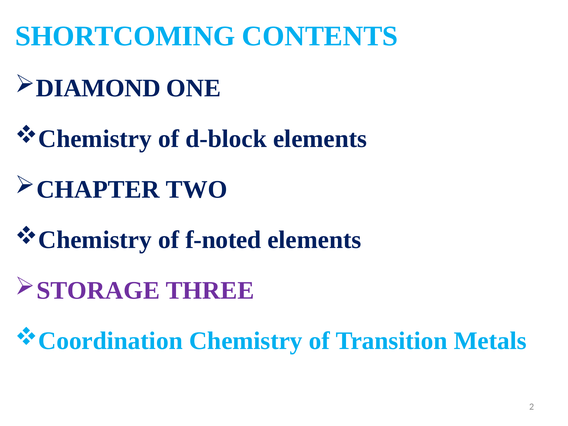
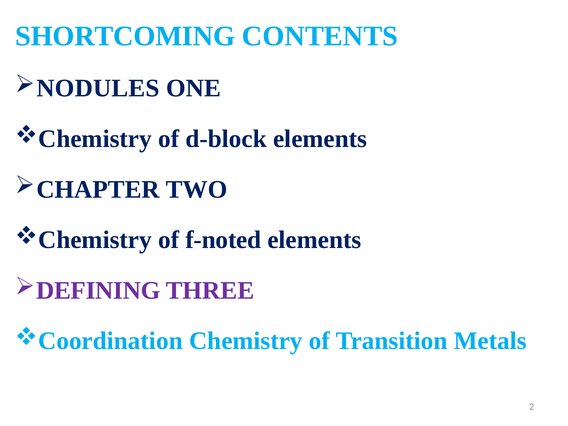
DIAMOND: DIAMOND -> NODULES (98, 88)
STORAGE: STORAGE -> DEFINING (98, 290)
